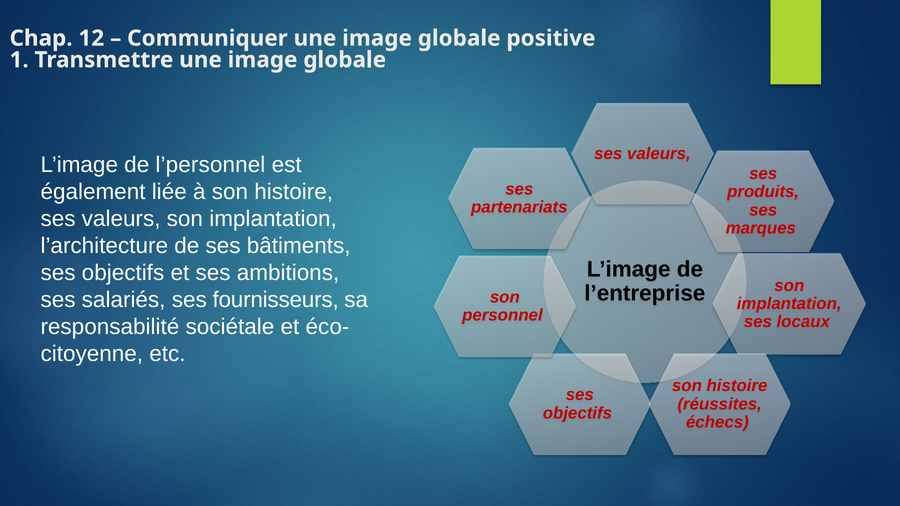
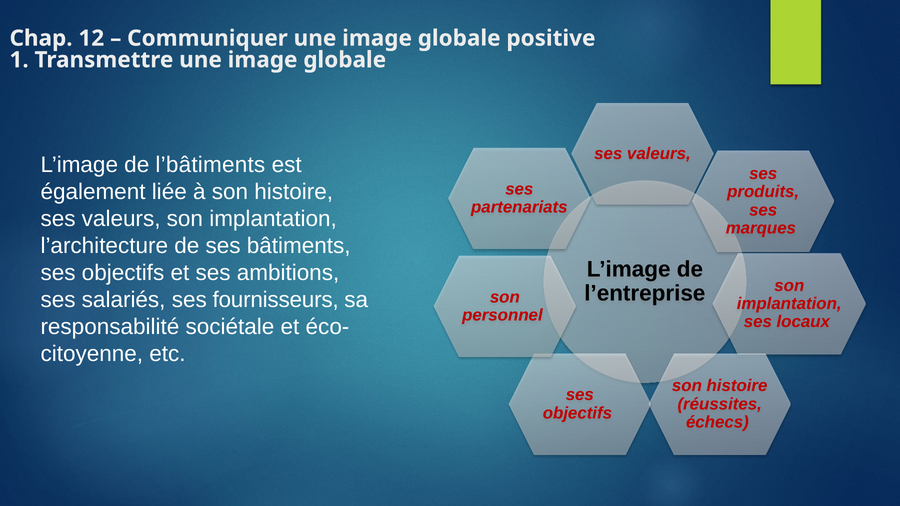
l’personnel: l’personnel -> l’bâtiments (210, 165)
